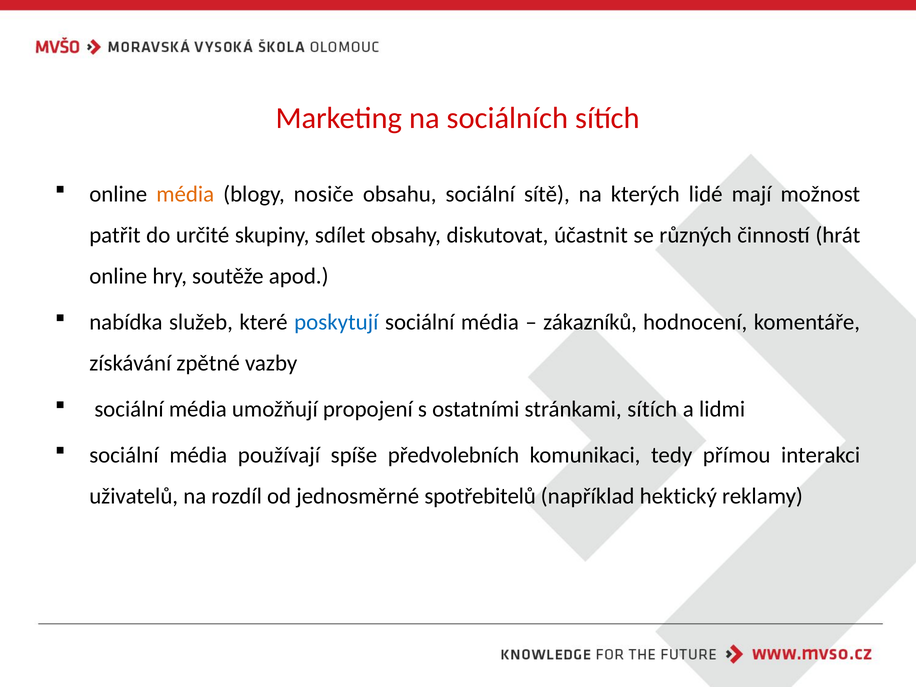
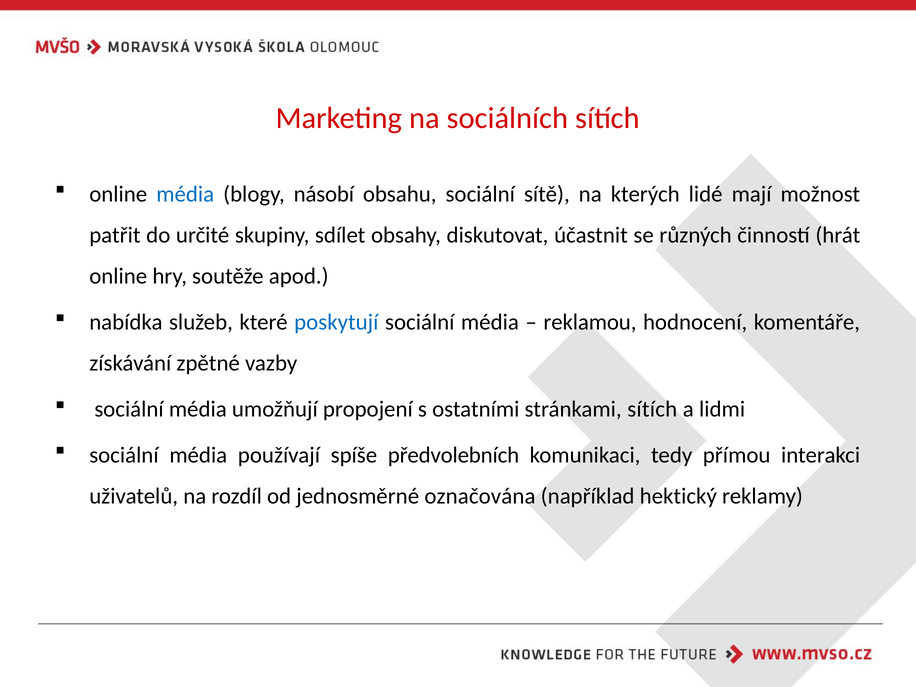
média colour: orange -> blue (185, 194)
nosiče: nosiče -> násobí (324, 194)
zákazníků: zákazníků -> reklamou (590, 322)
spotřebitelů: spotřebitelů -> označována (480, 496)
